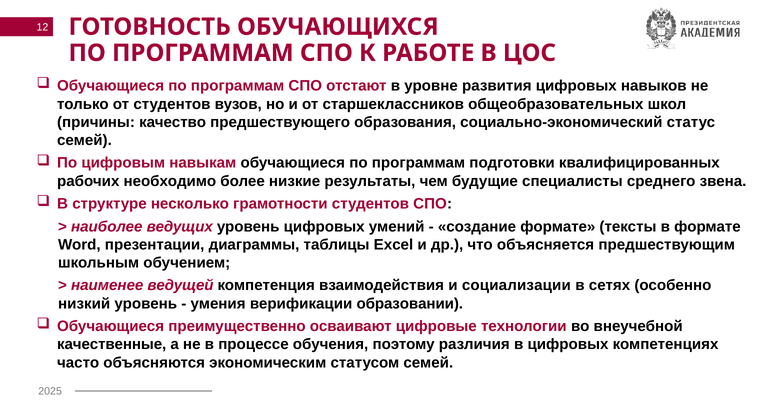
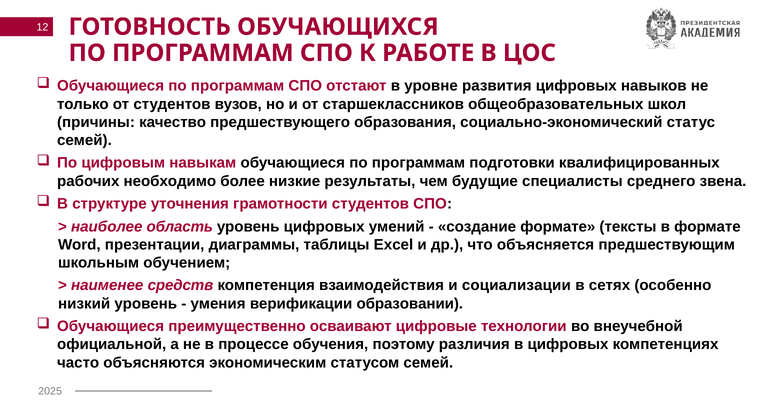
несколько: несколько -> уточнения (190, 204)
ведущих: ведущих -> область (180, 226)
ведущей: ведущей -> средств (180, 285)
качественные: качественные -> официальной (112, 344)
